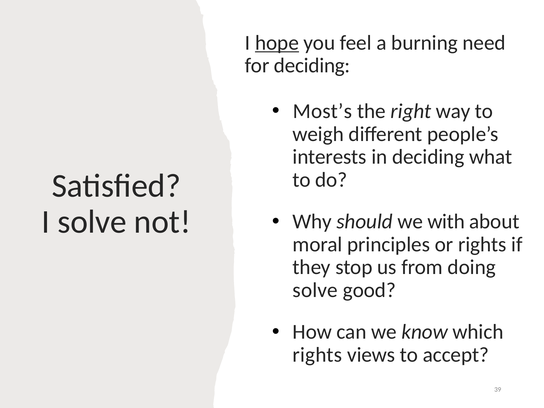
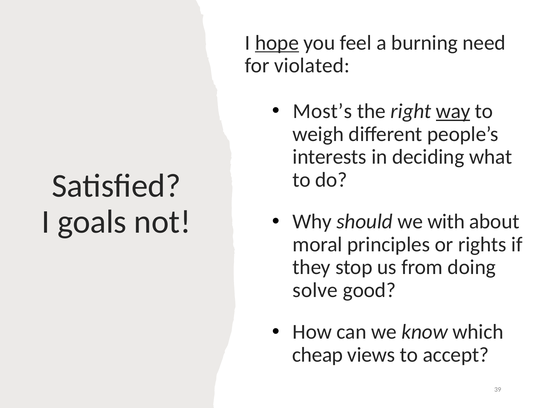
for deciding: deciding -> violated (312, 66)
way underline: none -> present (453, 111)
I solve: solve -> goals (92, 222)
rights: rights -> cheap (318, 355)
